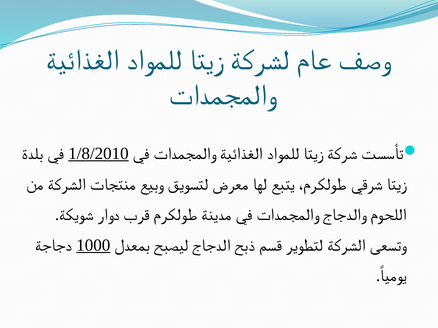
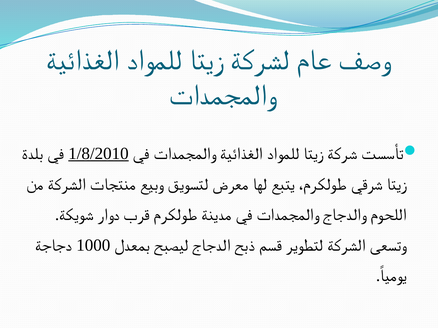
1000 underline: present -> none (93, 246)
